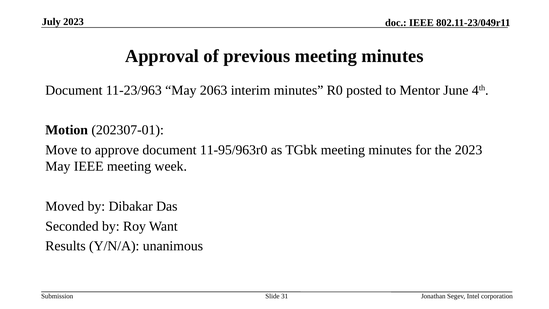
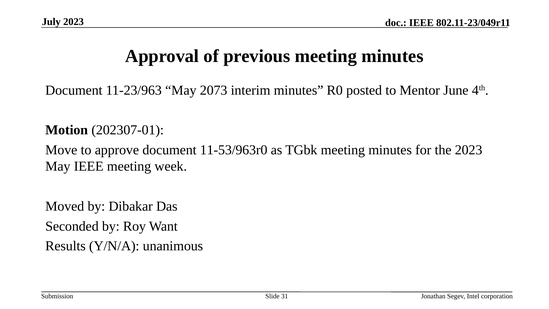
2063: 2063 -> 2073 (214, 90)
11-95/963r0: 11-95/963r0 -> 11-53/963r0 (234, 150)
